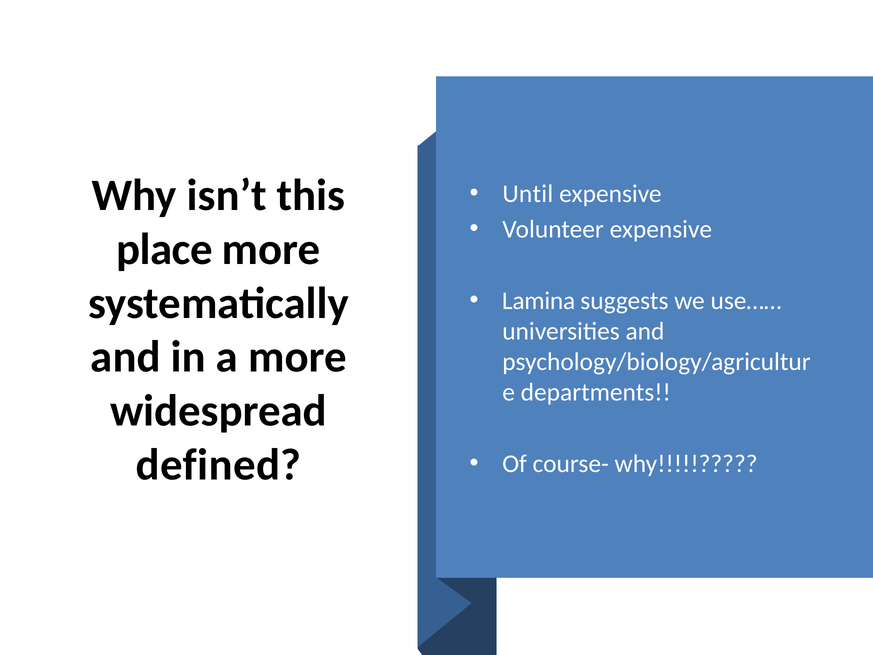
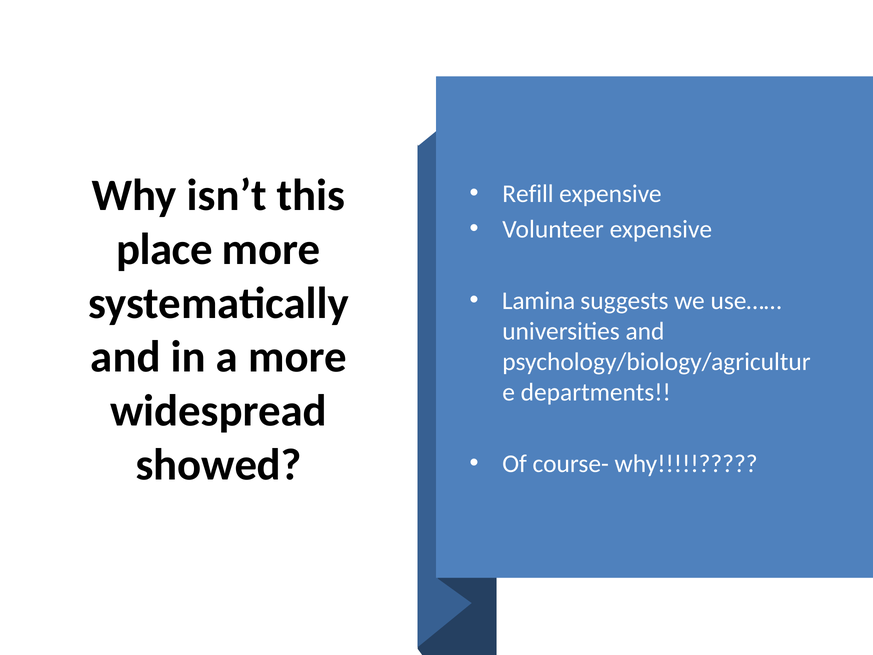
Until: Until -> Refill (528, 194)
defined: defined -> showed (219, 465)
